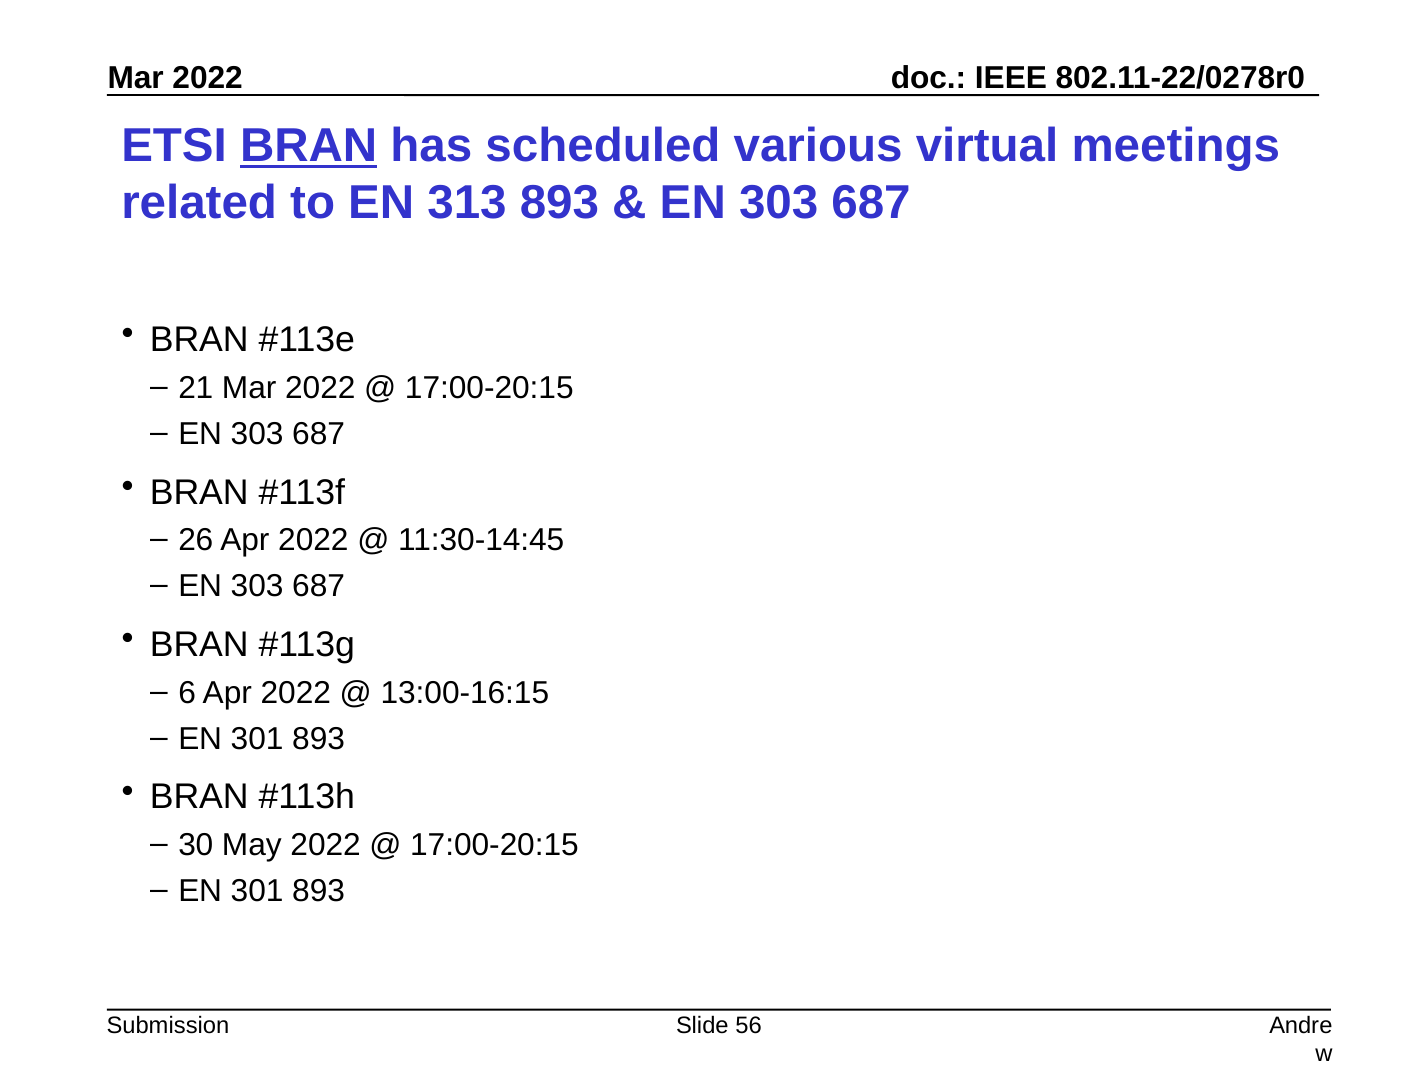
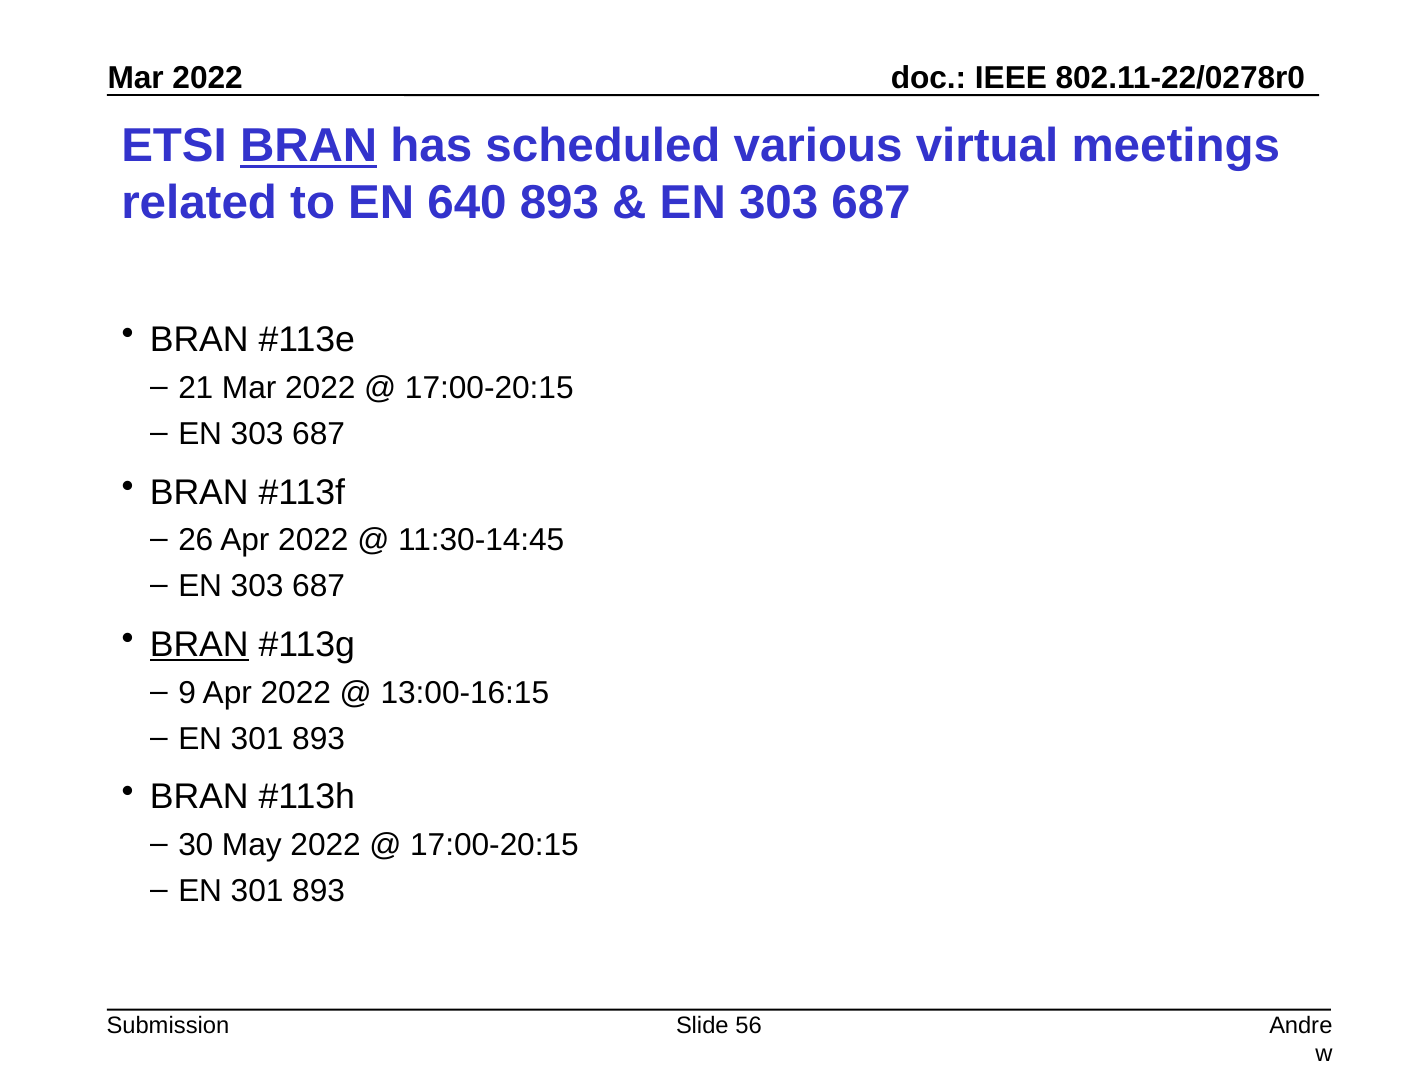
313: 313 -> 640 (467, 203)
BRAN underline: none -> present (199, 645)
6: 6 -> 9 (187, 693)
